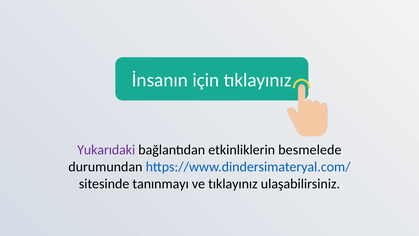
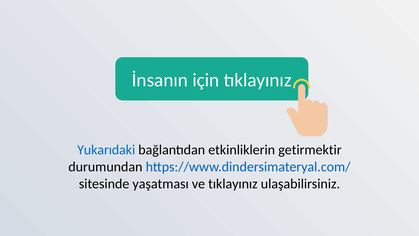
Yukarıdaki colour: purple -> blue (106, 150)
besmelede: besmelede -> getirmektir (310, 150)
tanınmayı: tanınmayı -> yaşatması (161, 184)
